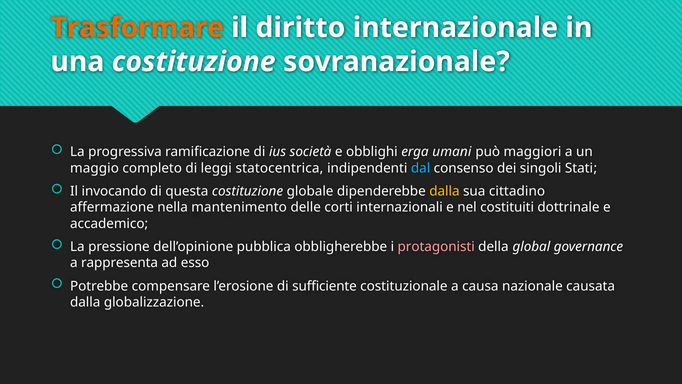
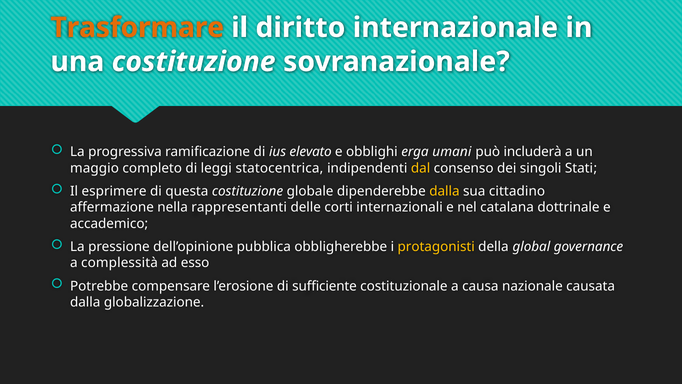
società: società -> elevato (311, 152)
maggiori: maggiori -> includerà (533, 152)
dal colour: light blue -> yellow (421, 168)
invocando: invocando -> esprimere (114, 191)
mantenimento: mantenimento -> rappresentanti (239, 207)
costituiti: costituiti -> catalana (507, 207)
protagonisti colour: pink -> yellow (436, 247)
rappresenta: rappresenta -> complessità (119, 263)
